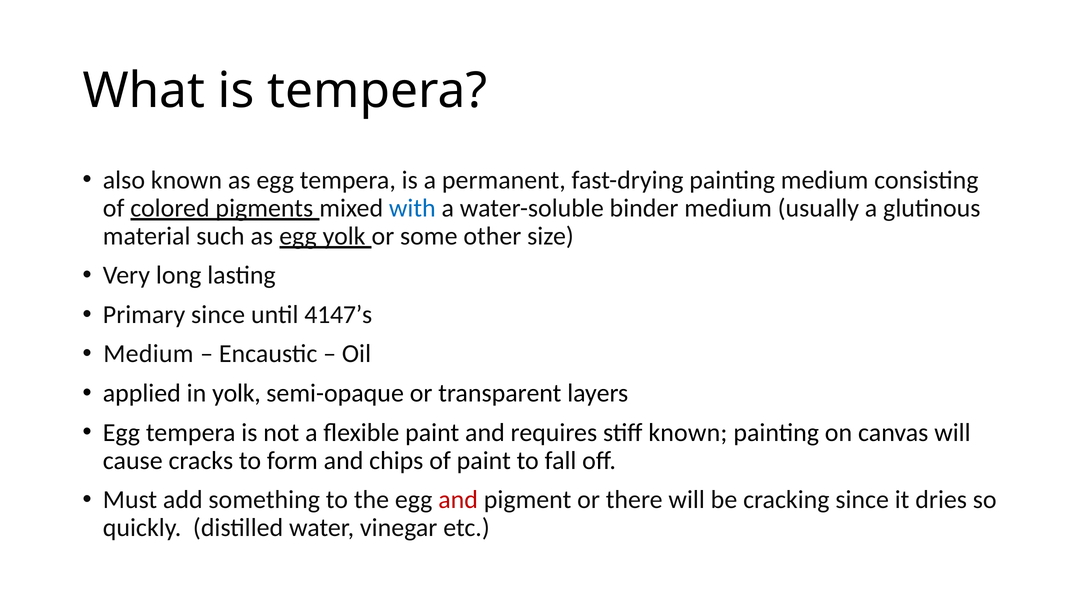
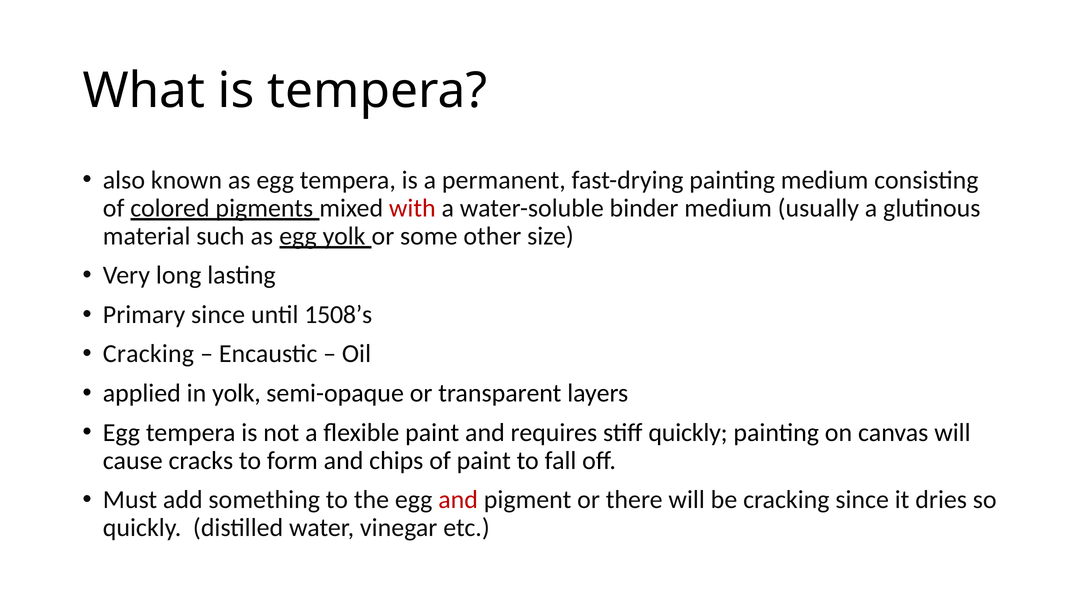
with colour: blue -> red (412, 208)
4147’s: 4147’s -> 1508’s (338, 315)
Medium: Medium -> Cracking (148, 354)
stiff known: known -> quickly (688, 433)
